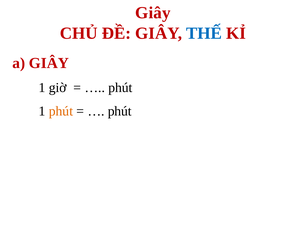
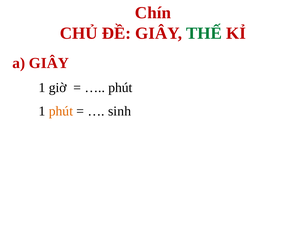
Giây: Giây -> Chín (153, 13)
THẾ colour: blue -> green (204, 33)
phút: phút -> sinh (120, 112)
